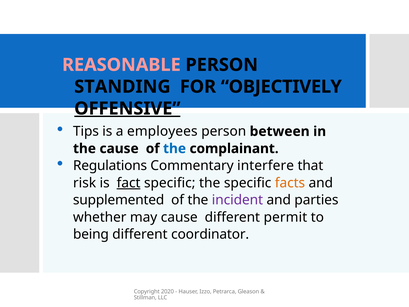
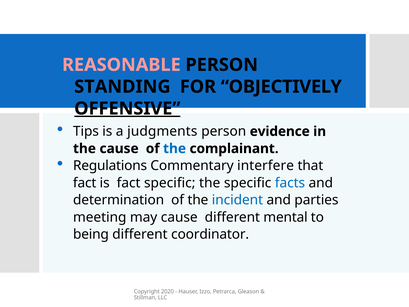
employees: employees -> judgments (162, 131)
between: between -> evidence (280, 131)
risk: risk -> fact (85, 183)
fact underline: present -> none (129, 183)
facts colour: orange -> blue (290, 183)
supplemented: supplemented -> determination (119, 200)
incident colour: purple -> blue (237, 200)
whether: whether -> meeting (100, 217)
permit: permit -> mental (286, 217)
